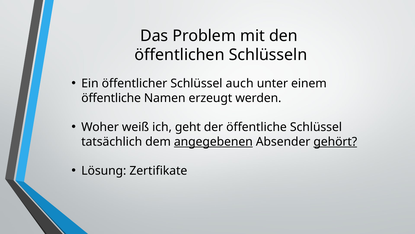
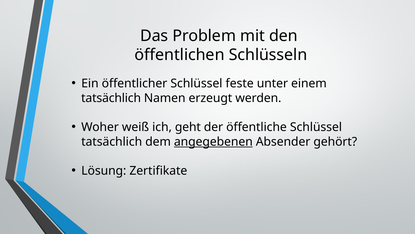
auch: auch -> feste (240, 83)
öffentliche: öffentliche -> tatsächlich (111, 98)
gehört underline: present -> none (335, 141)
